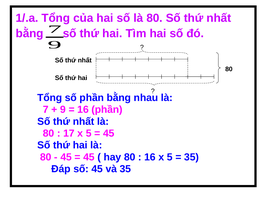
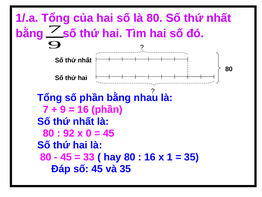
17: 17 -> 92 (69, 133)
5: 5 -> 0 (89, 133)
45: 45 -> 33 (89, 157)
16 x 5: 5 -> 1 (170, 157)
